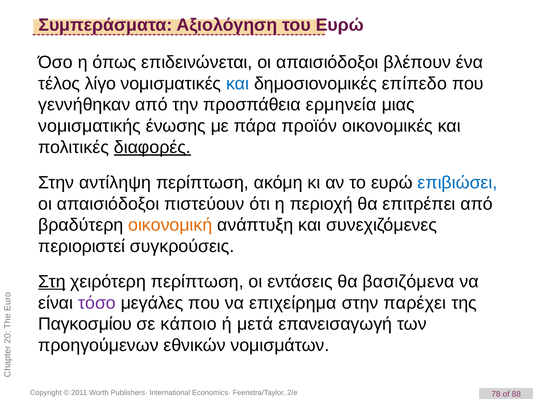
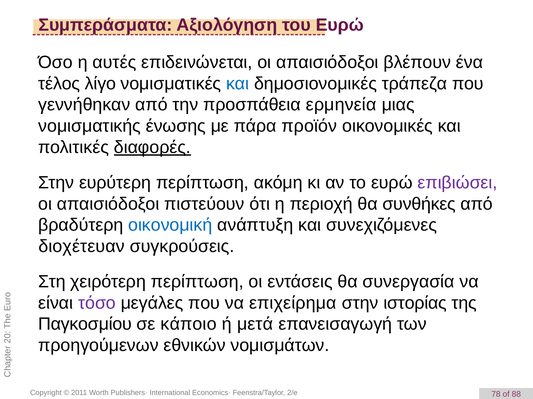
όπως: όπως -> αυτές (114, 62)
επίπεδο: επίπεδο -> τράπεζα (415, 84)
αντίληψη: αντίληψη -> ευρύτερη (115, 183)
επιβιώσει colour: blue -> purple (457, 183)
επιτρέπει: επιτρέπει -> συνθήκες (419, 204)
οικονομική colour: orange -> blue (170, 226)
περιοριστεί: περιοριστεί -> διοχέτευαν (82, 247)
Στη underline: present -> none (52, 282)
βασιζόμενα: βασιζόμενα -> συνεργασία (409, 282)
παρέχει: παρέχει -> ιστορίας (415, 303)
